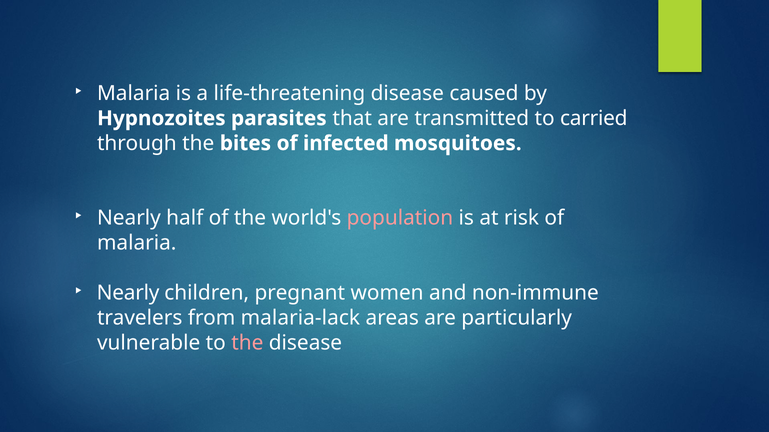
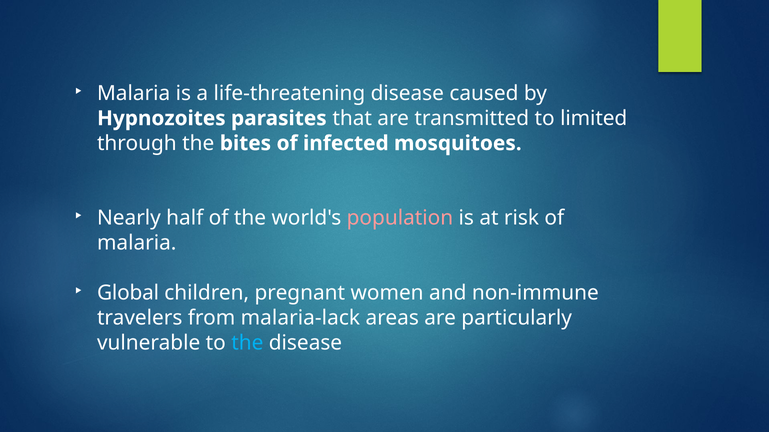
carried: carried -> limited (594, 118)
Nearly: Nearly -> Global (128, 293)
the colour: pink -> light blue (247, 343)
